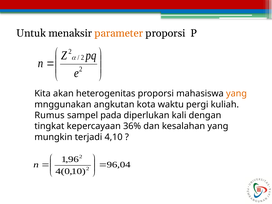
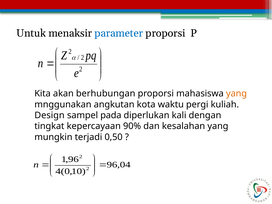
parameter colour: orange -> blue (119, 33)
heterogenitas: heterogenitas -> berhubungan (106, 94)
Rumus: Rumus -> Design (50, 115)
36%: 36% -> 90% (132, 126)
4,10: 4,10 -> 0,50 (114, 137)
